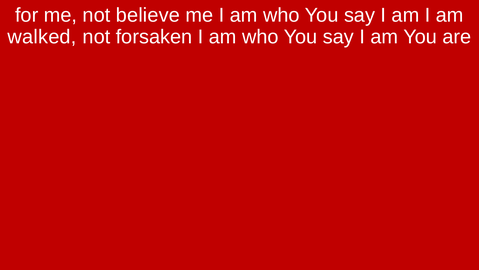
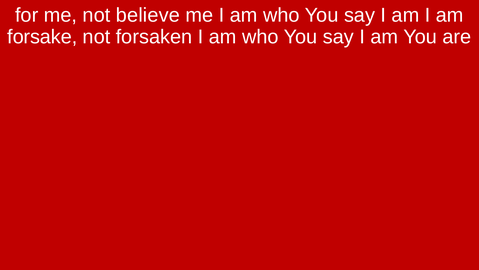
walked: walked -> forsake (42, 37)
